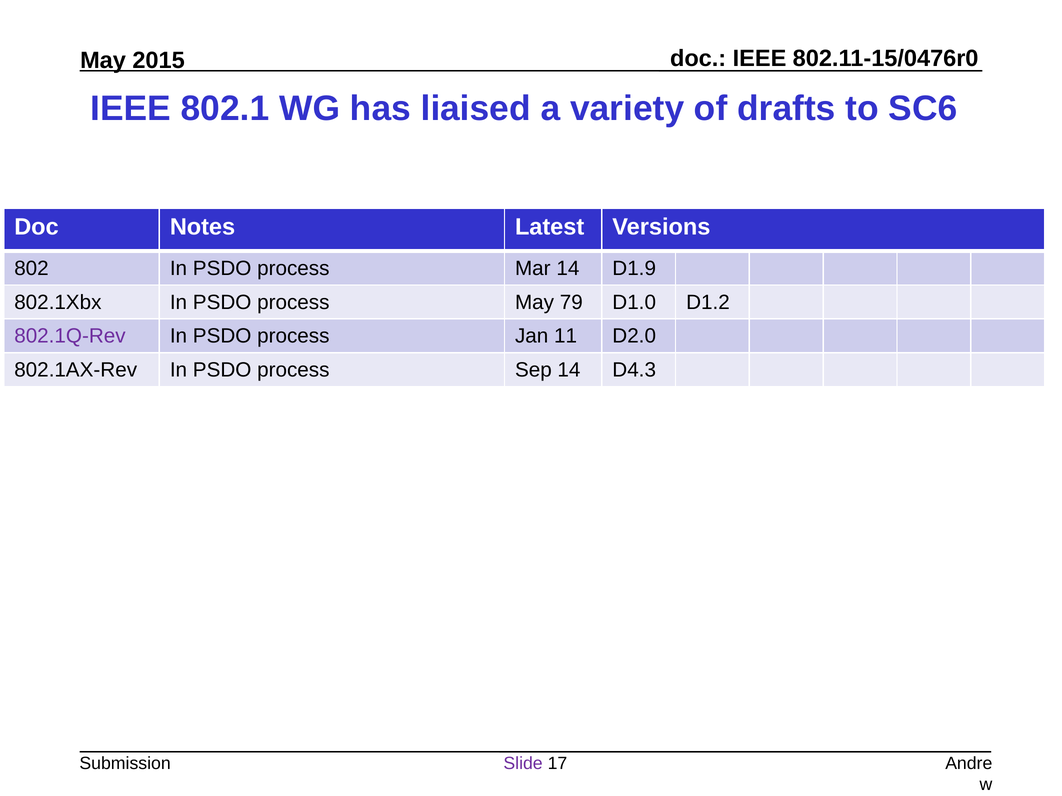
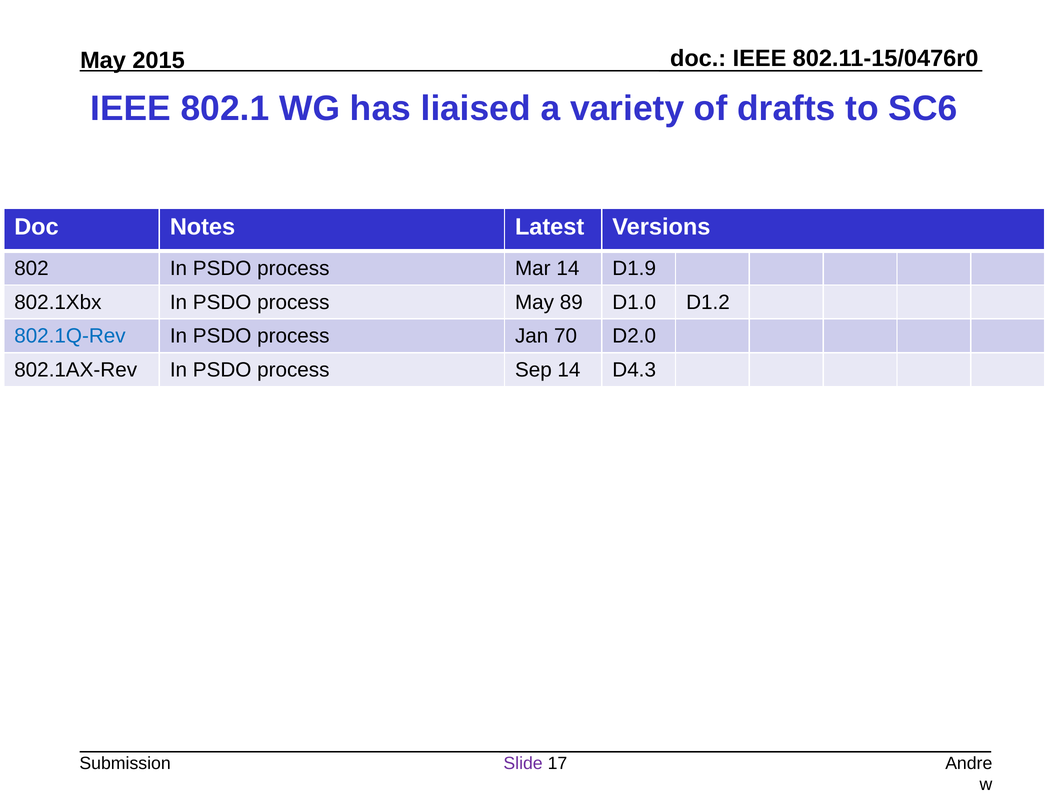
79: 79 -> 89 (571, 302)
802.1Q-Rev colour: purple -> blue (70, 336)
11: 11 -> 70 (566, 336)
